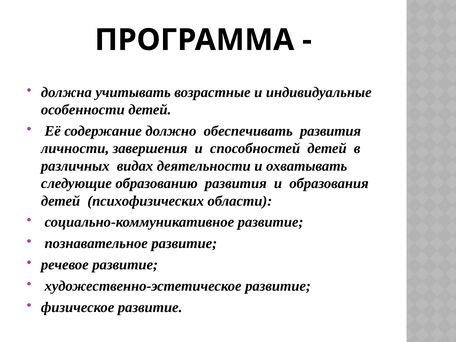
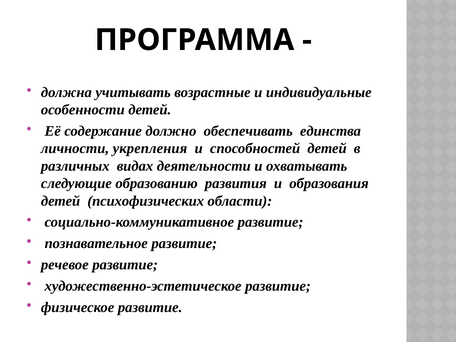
обеспечивать развития: развития -> единства (331, 131)
завершения: завершения -> укрепления (150, 148)
